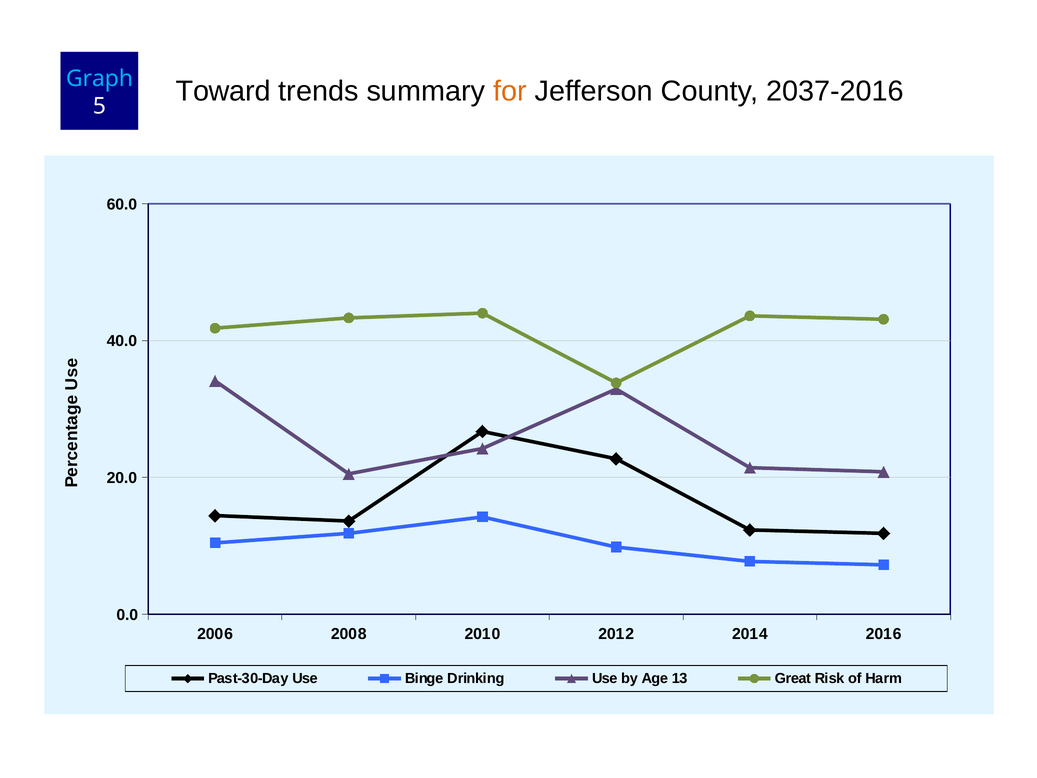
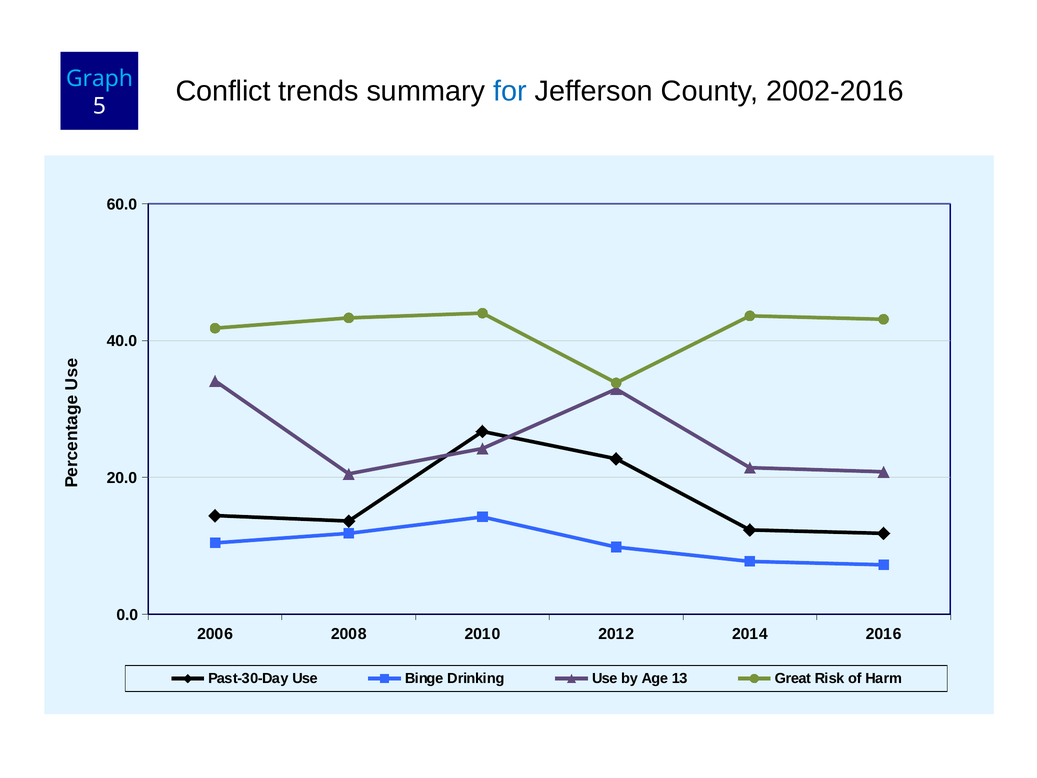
Toward: Toward -> Conflict (223, 91)
for colour: orange -> blue (510, 91)
2037-2016: 2037-2016 -> 2002-2016 (835, 91)
